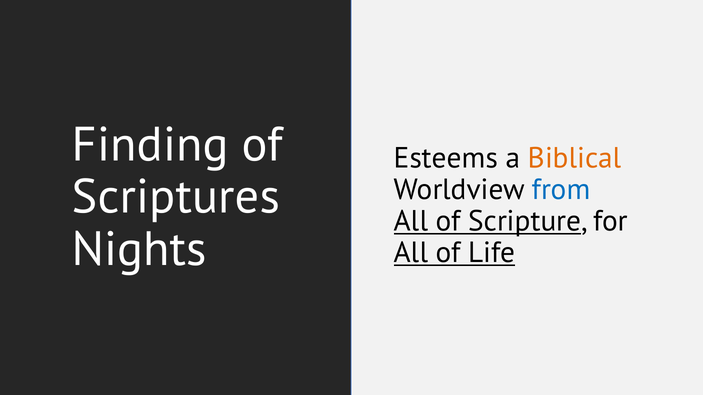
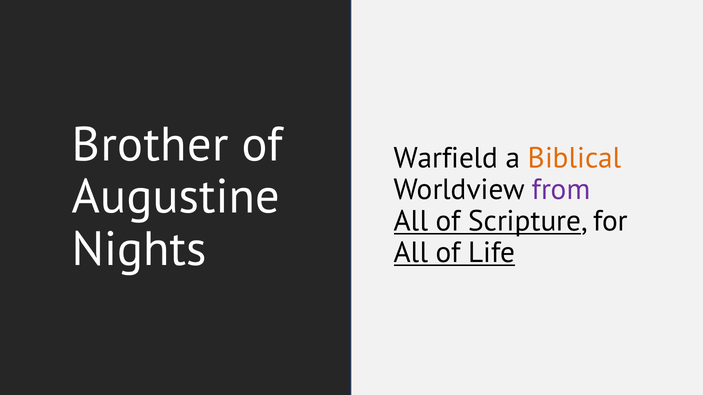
Finding: Finding -> Brother (150, 145)
Esteems: Esteems -> Warfield (446, 158)
from colour: blue -> purple (561, 190)
Scriptures: Scriptures -> Augustine (176, 197)
